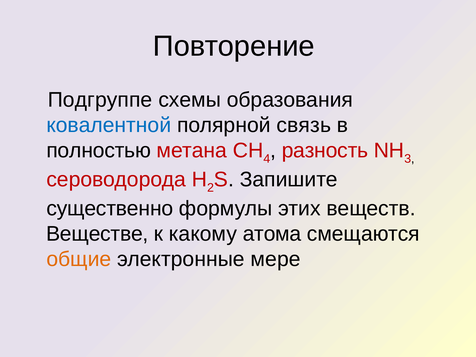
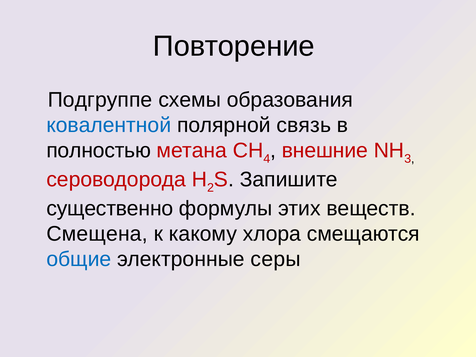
разность: разность -> внешние (325, 151)
Веществе: Веществе -> Смещена (97, 234)
атома: атома -> хлора (272, 234)
общие colour: orange -> blue (79, 259)
мере: мере -> серы (276, 259)
